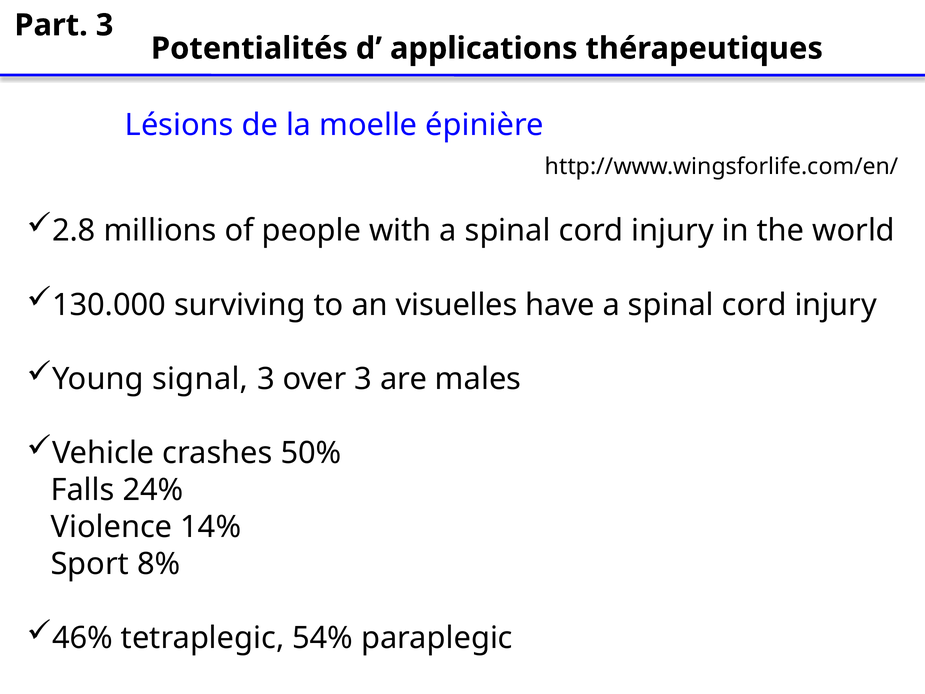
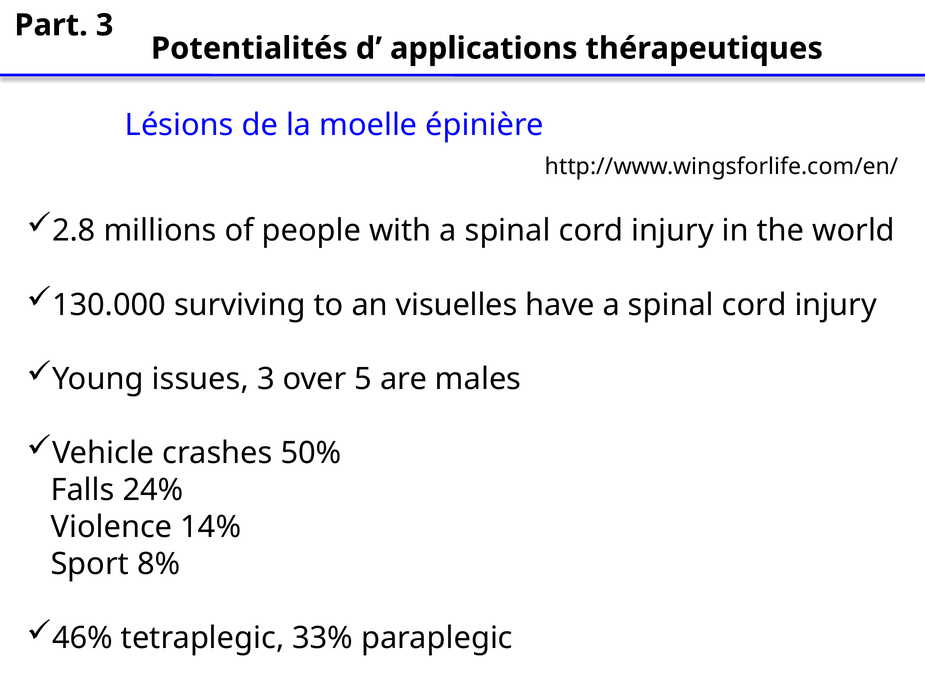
signal: signal -> issues (200, 379)
over 3: 3 -> 5 (363, 379)
54%: 54% -> 33% (323, 638)
